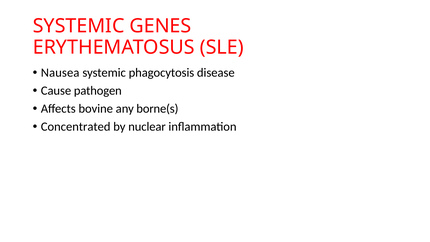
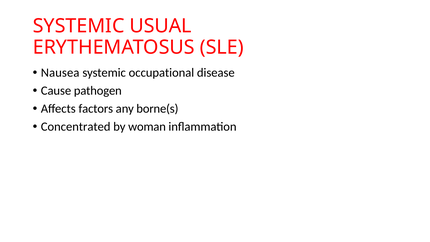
GENES: GENES -> USUAL (161, 26)
phagocytosis: phagocytosis -> occupational (161, 73)
bovine: bovine -> factors (96, 109)
nuclear: nuclear -> woman (147, 127)
